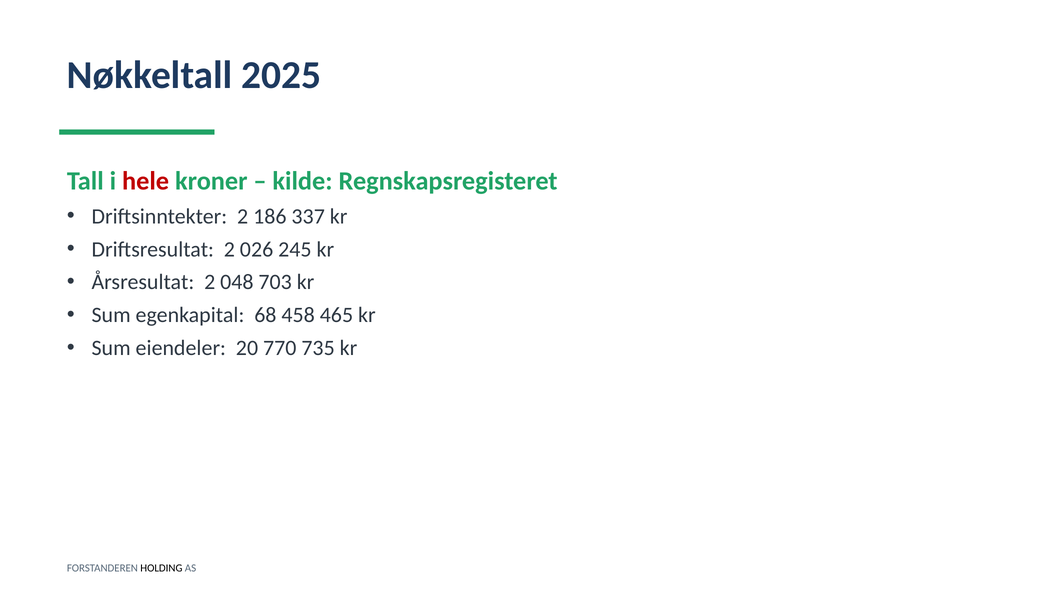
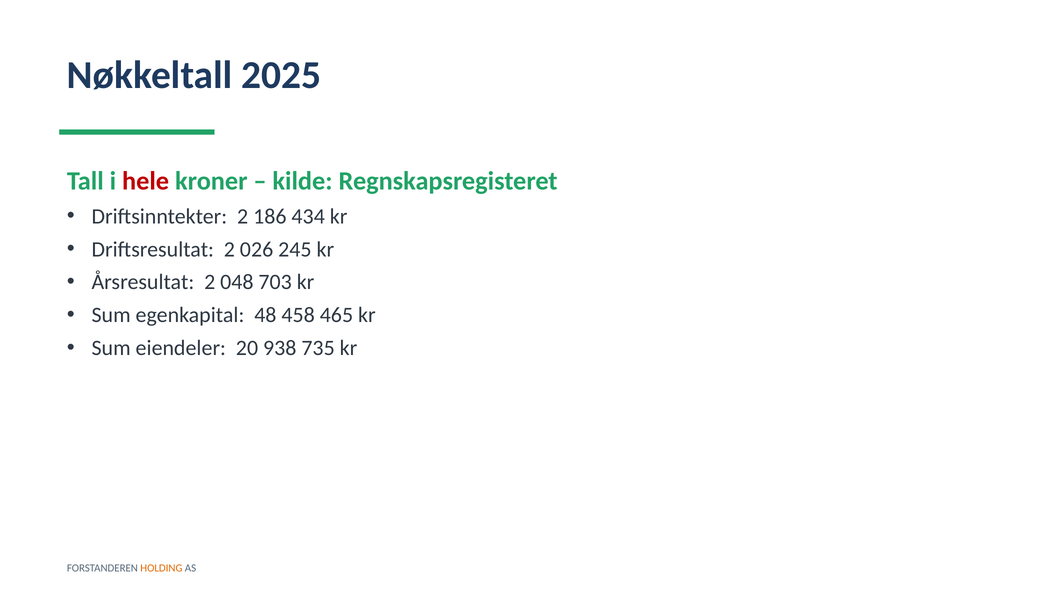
337: 337 -> 434 (308, 216)
68: 68 -> 48 (265, 315)
770: 770 -> 938 (280, 348)
HOLDING colour: black -> orange (161, 568)
